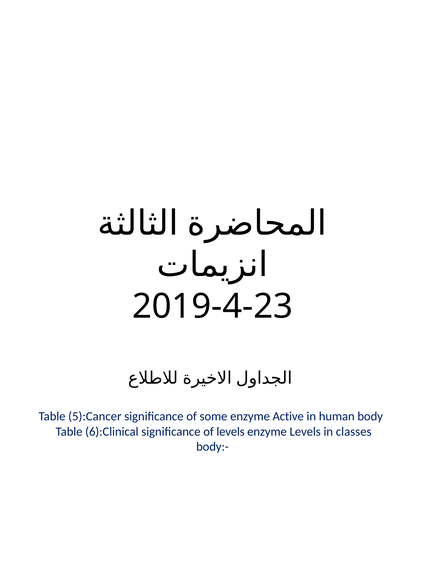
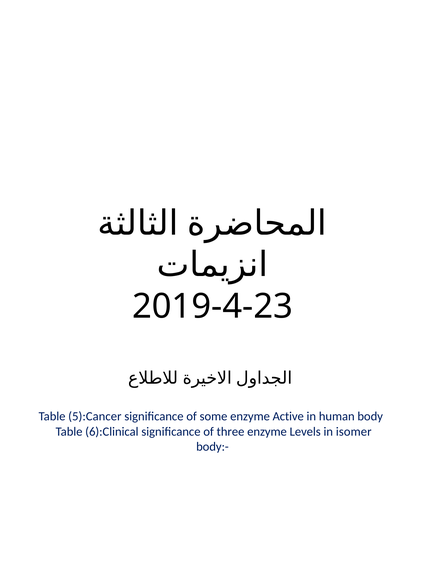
of levels: levels -> three (231, 431)
classes: classes -> isomer (354, 431)
